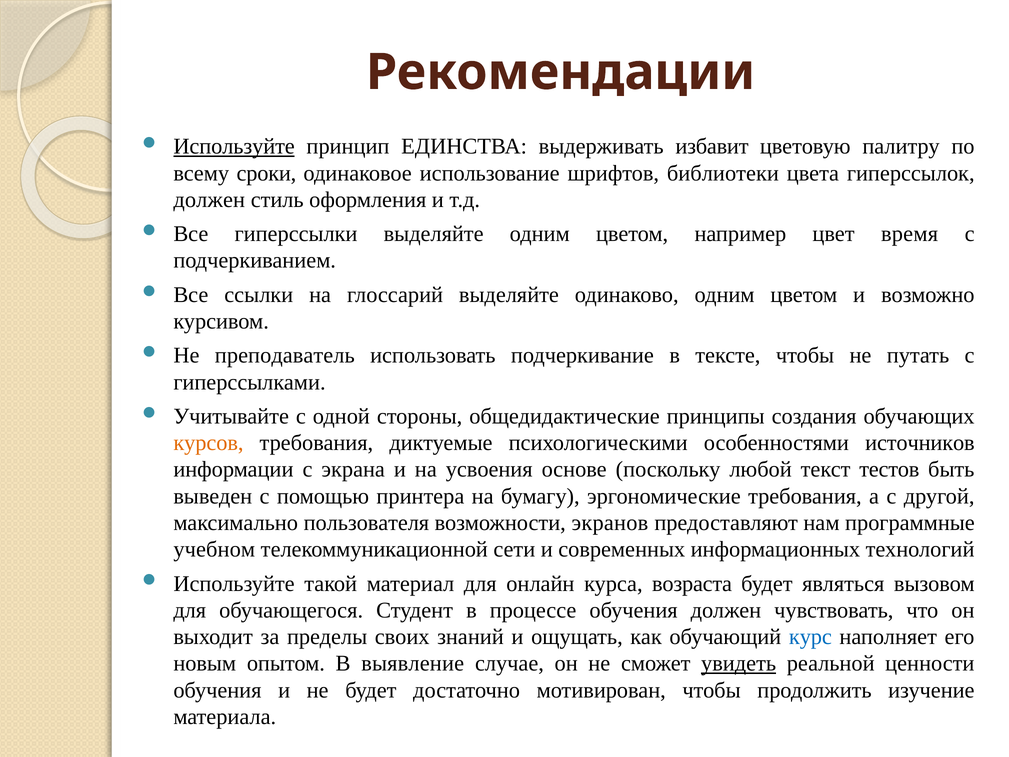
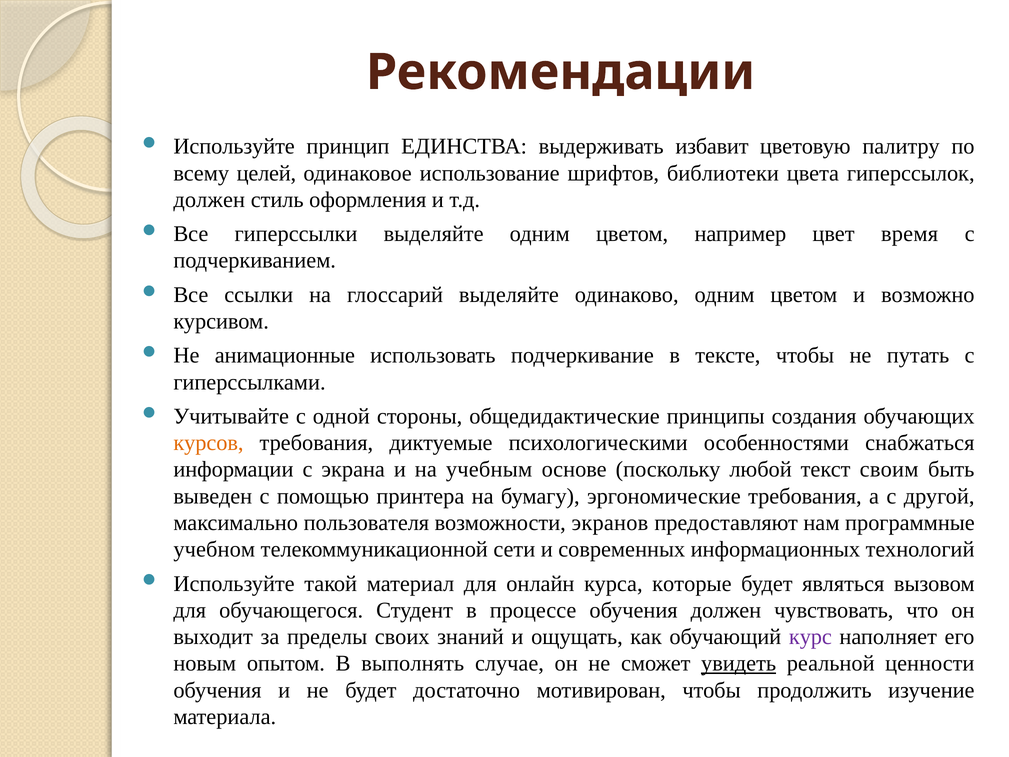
Используйте underline: present -> none (234, 146)
сроки: сроки -> целей (266, 173)
преподаватель: преподаватель -> анимационные (285, 355)
источников: источников -> снабжаться (920, 443)
усвоения: усвоения -> учебным (489, 469)
тестов: тестов -> своим (889, 469)
возраста: возраста -> которые (692, 583)
курс colour: blue -> purple (810, 637)
выявление: выявление -> выполнять (413, 663)
